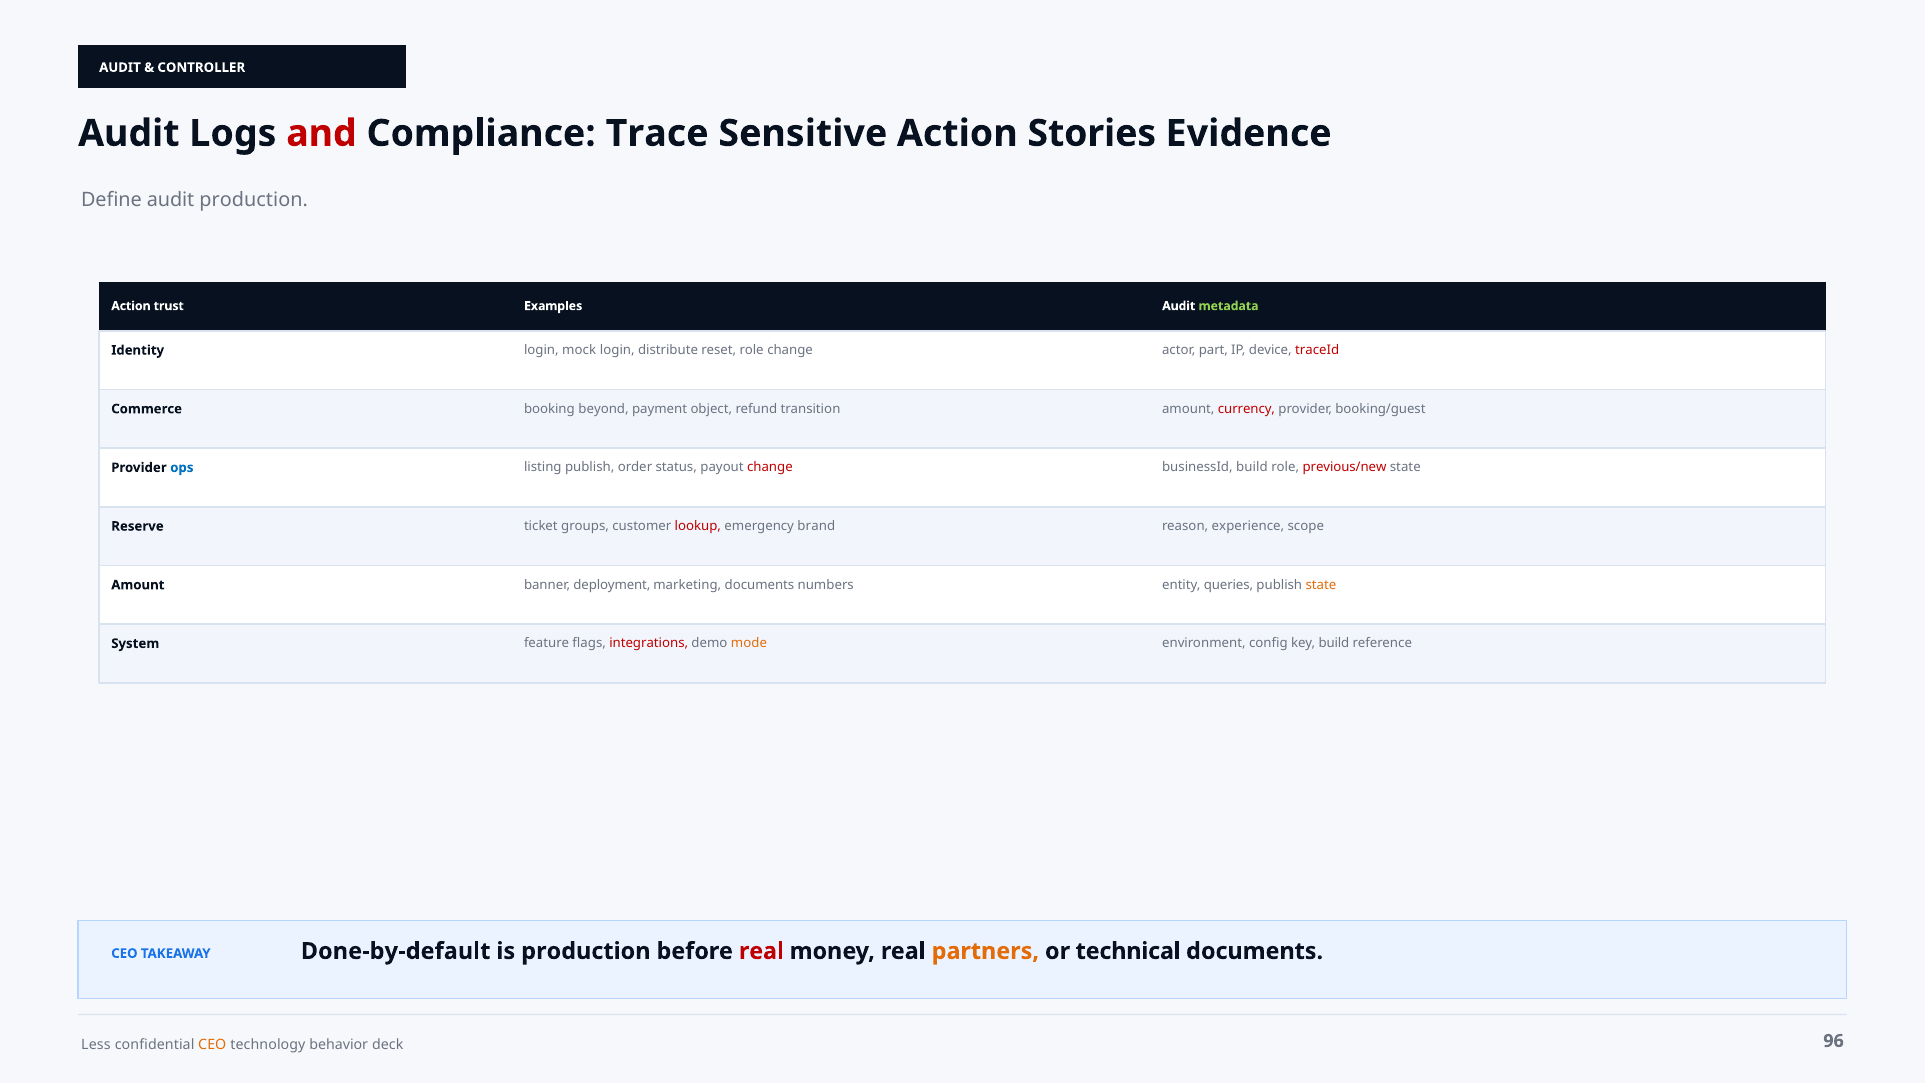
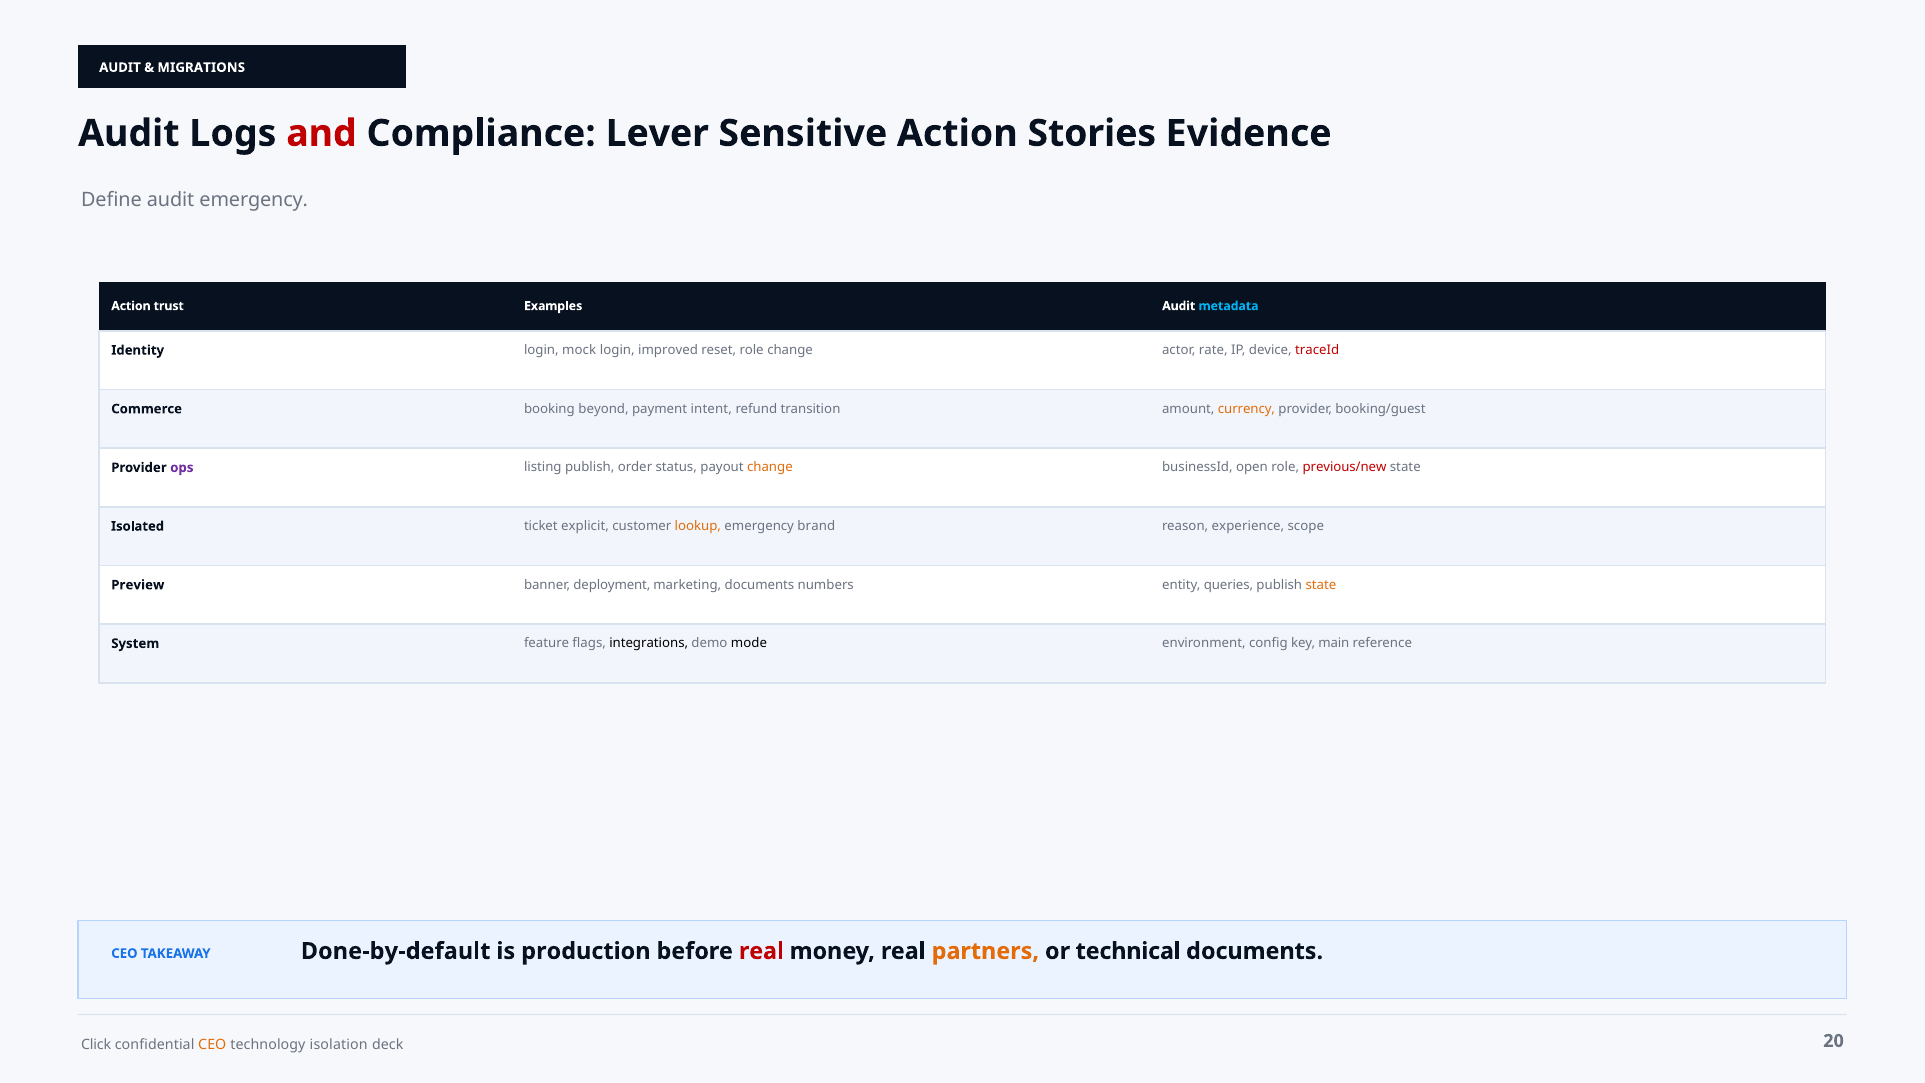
CONTROLLER: CONTROLLER -> MIGRATIONS (201, 67)
Trace: Trace -> Lever (657, 133)
audit production: production -> emergency (254, 200)
metadata colour: light green -> light blue (1229, 306)
distribute: distribute -> improved (668, 350)
part: part -> rate (1213, 350)
object: object -> intent (711, 409)
currency colour: red -> orange (1246, 409)
ops colour: blue -> purple (182, 468)
change colour: red -> orange (770, 468)
businessId build: build -> open (1252, 468)
Reserve: Reserve -> Isolated (137, 526)
groups: groups -> explicit (585, 526)
lookup colour: red -> orange (698, 526)
Amount: Amount -> Preview (138, 585)
integrations colour: red -> black (649, 643)
mode colour: orange -> black (749, 643)
key build: build -> main (1334, 643)
Less: Less -> Click (96, 1044)
behavior: behavior -> isolation (339, 1044)
96: 96 -> 20 (1834, 1041)
